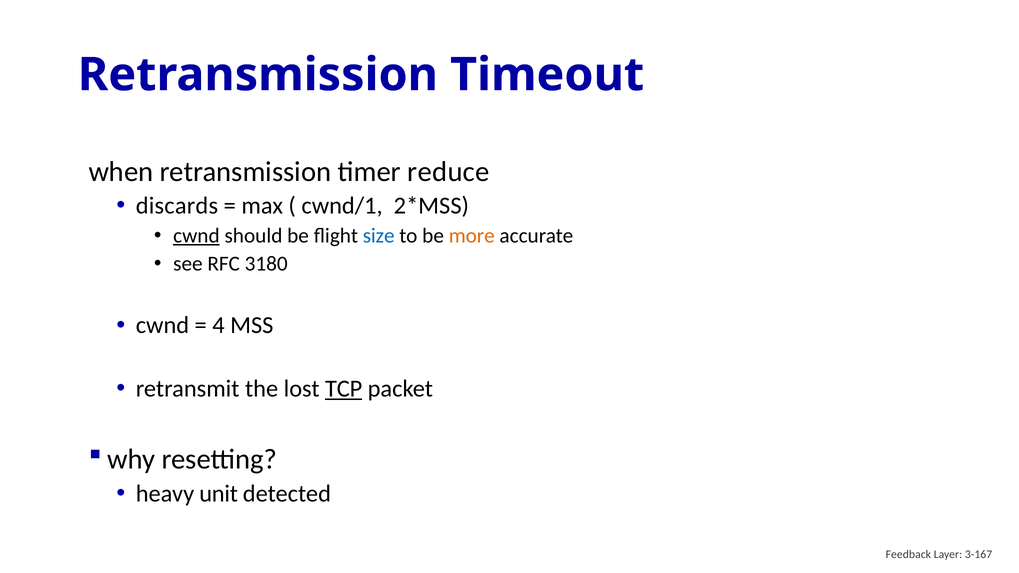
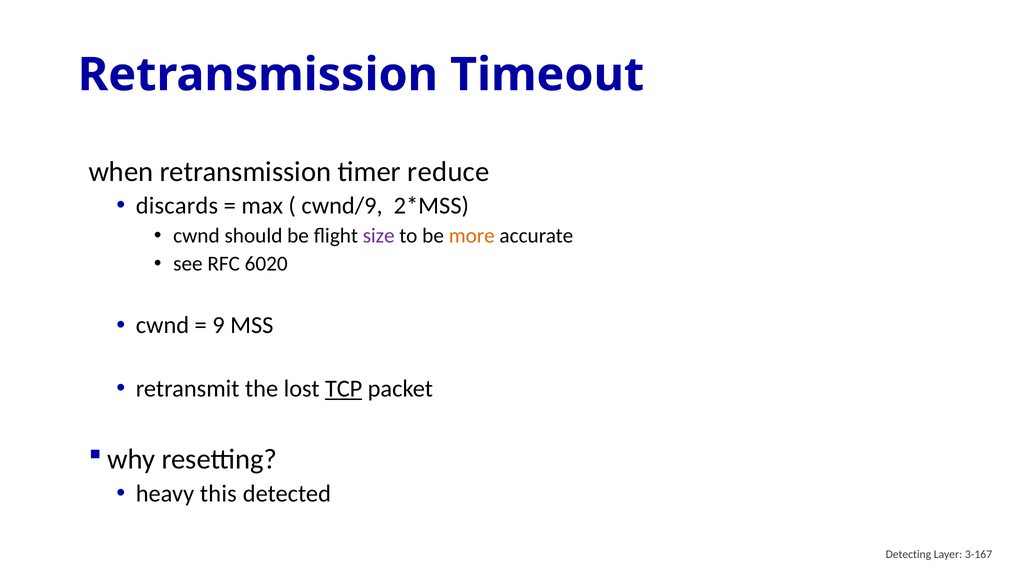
cwnd/1: cwnd/1 -> cwnd/9 (342, 206)
cwnd underline: present -> none (196, 236)
size colour: blue -> purple (379, 236)
3180: 3180 -> 6020 (266, 264)
4: 4 -> 9 (218, 325)
unit: unit -> this (218, 494)
Feedback: Feedback -> Detecting (908, 554)
